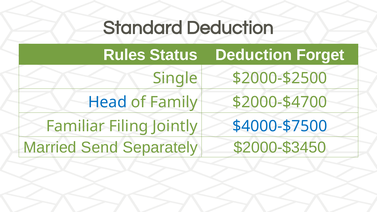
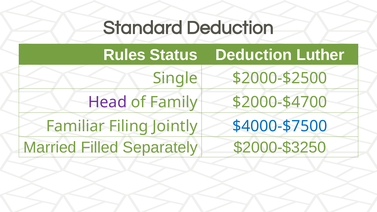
Forget: Forget -> Luther (320, 55)
Head colour: blue -> purple (107, 102)
Send: Send -> Filled (100, 148)
$2000-$3450: $2000-$3450 -> $2000-$3250 (280, 148)
